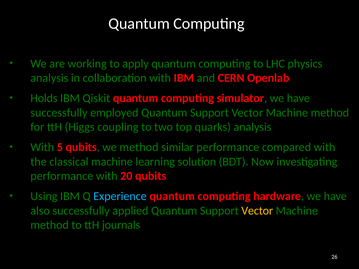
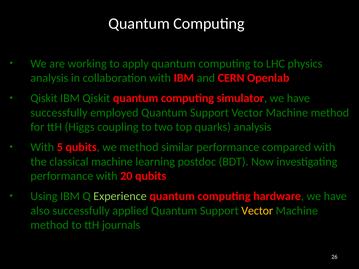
Holds: Holds -> Qiskit (44, 98)
solution: solution -> postdoc (197, 162)
Experience colour: light blue -> light green (120, 196)
